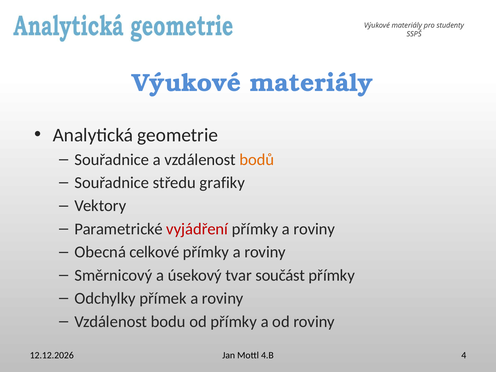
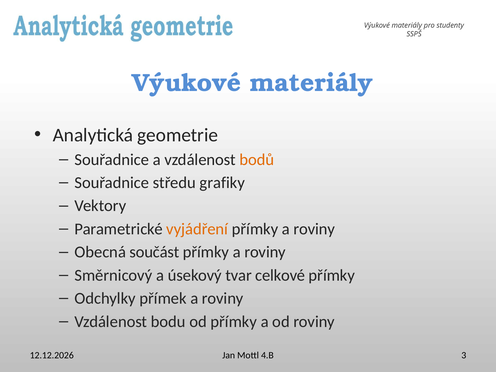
vyjádření colour: red -> orange (197, 229)
celkové: celkové -> součást (154, 252)
součást: součást -> celkové (280, 275)
4: 4 -> 3 (464, 355)
